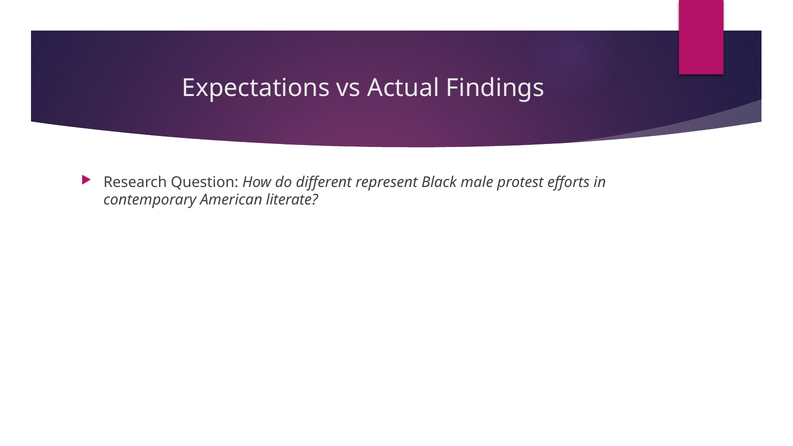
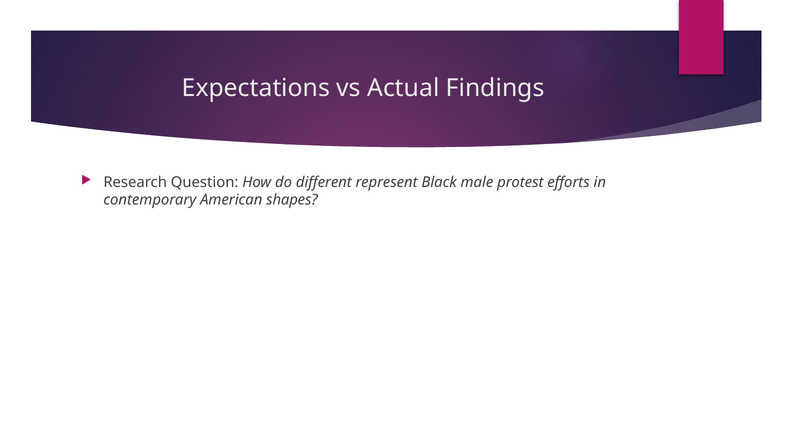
literate: literate -> shapes (292, 200)
